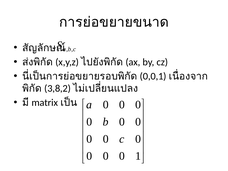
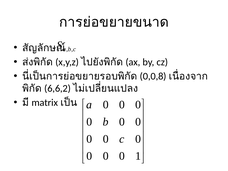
0,0,1: 0,0,1 -> 0,0,8 (153, 76)
3,8,2: 3,8,2 -> 6,6,2 (58, 88)
